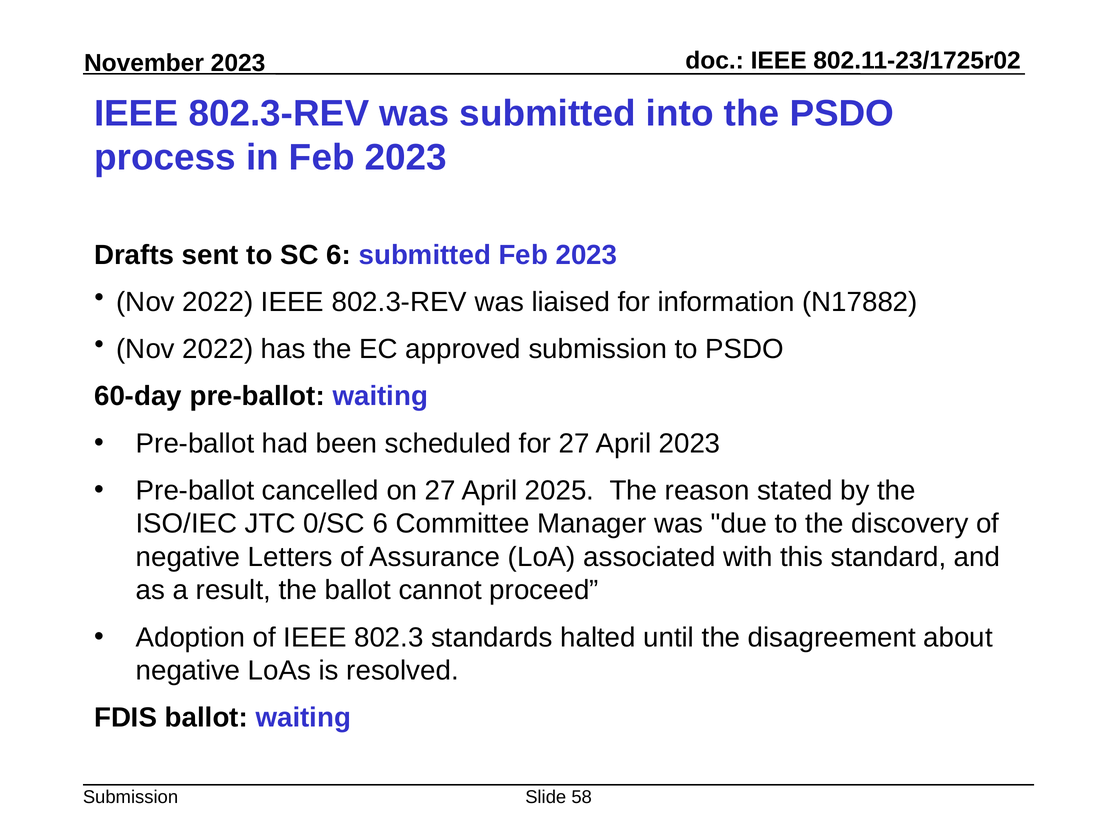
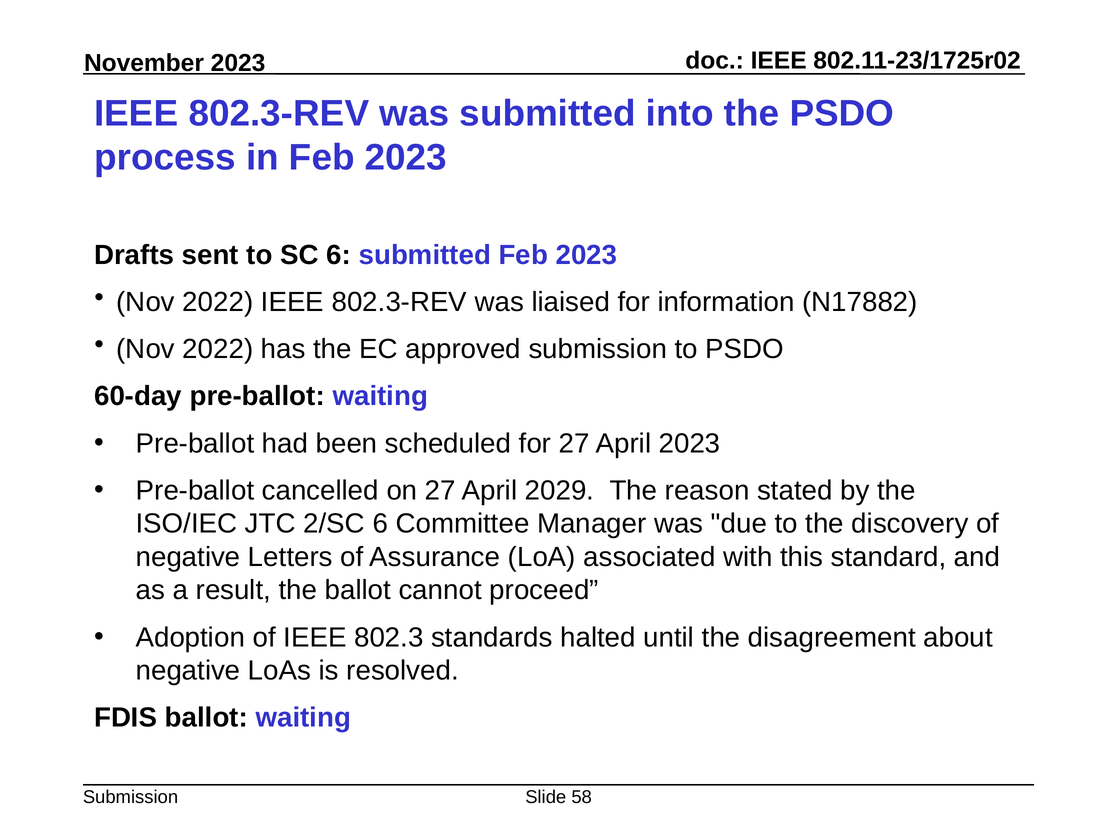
2025: 2025 -> 2029 (559, 491)
0/SC: 0/SC -> 2/SC (334, 524)
